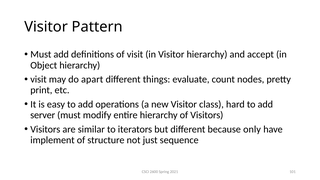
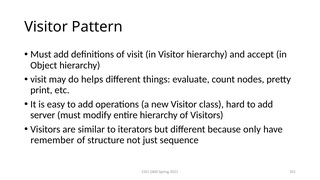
apart: apart -> helps (92, 79)
implement: implement -> remember (52, 140)
